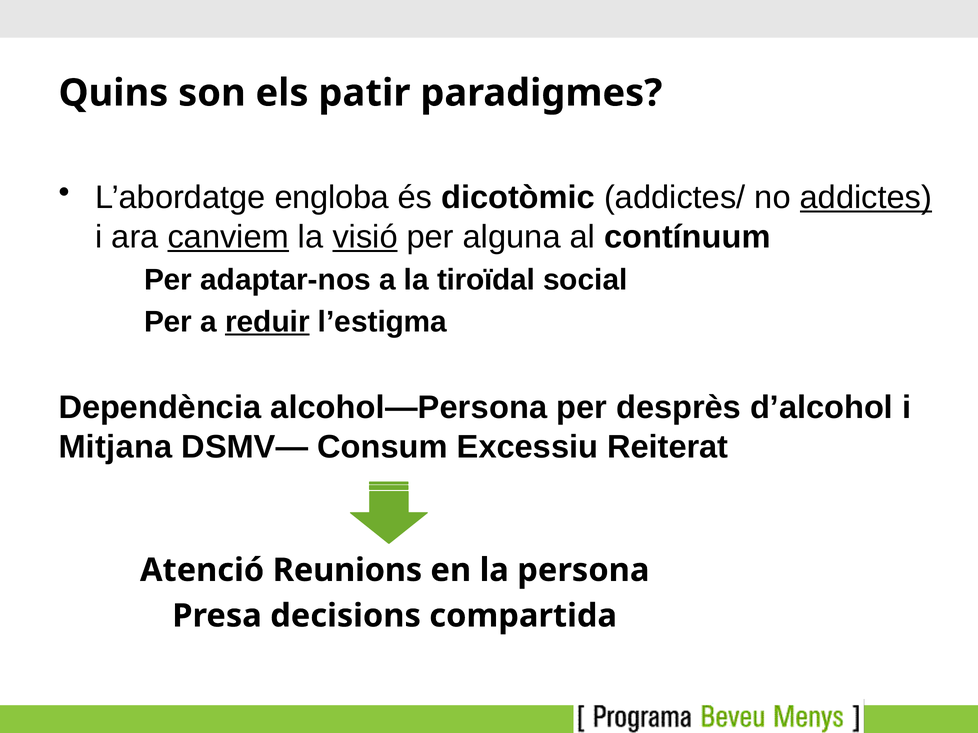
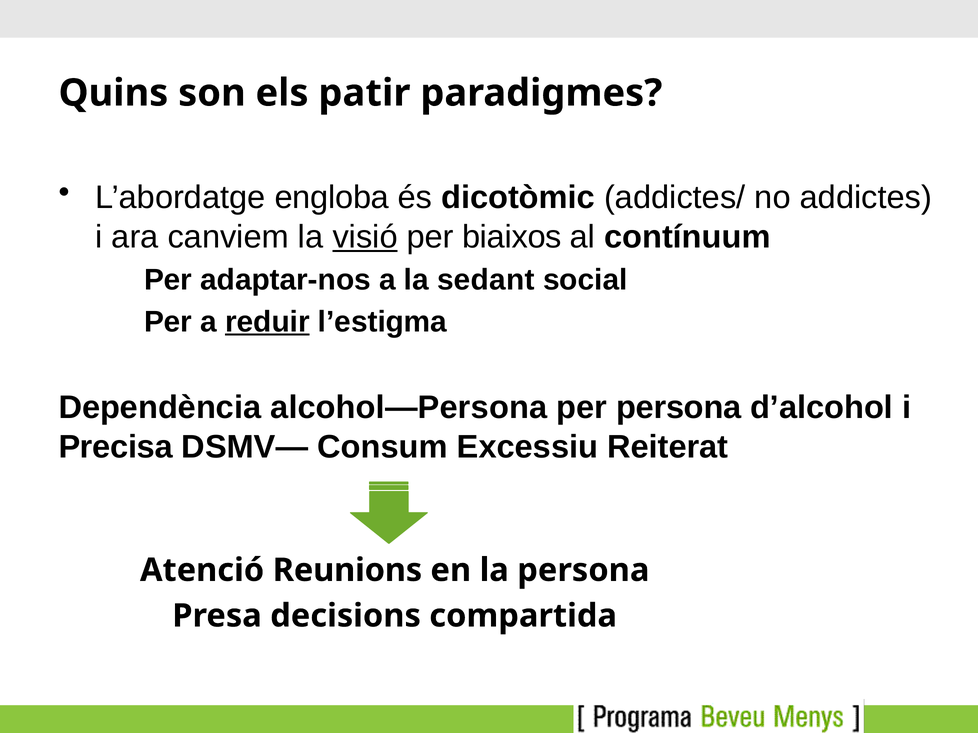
addictes underline: present -> none (866, 198)
canviem underline: present -> none (228, 237)
alguna: alguna -> biaixos (512, 237)
tiroïdal: tiroïdal -> sedant (486, 280)
per desprès: desprès -> persona (679, 408)
Mitjana: Mitjana -> Precisa (116, 447)
